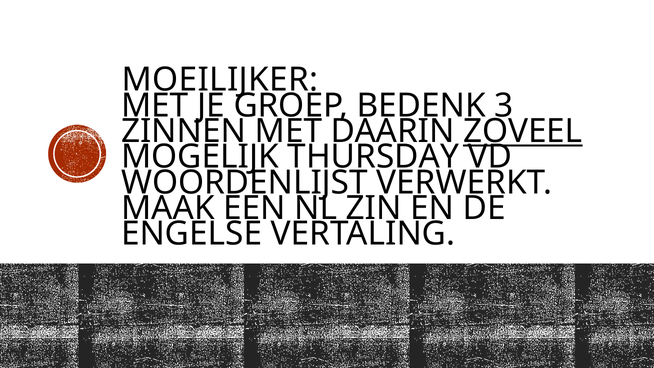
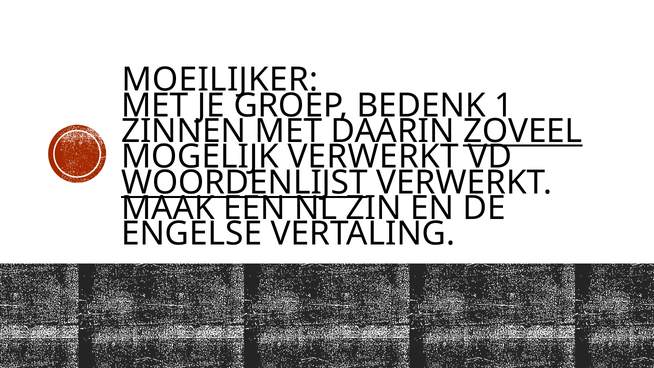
3: 3 -> 1 (504, 106)
MOGELIJK THURSDAY: THURSDAY -> VERWERKT (373, 157)
WOORDENLIJST underline: none -> present (244, 182)
